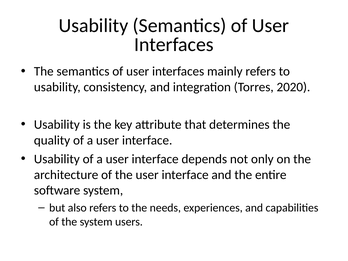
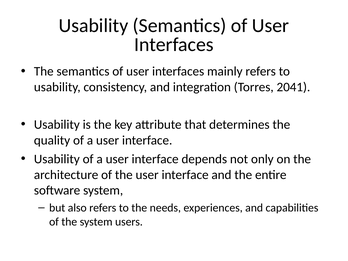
2020: 2020 -> 2041 (293, 87)
